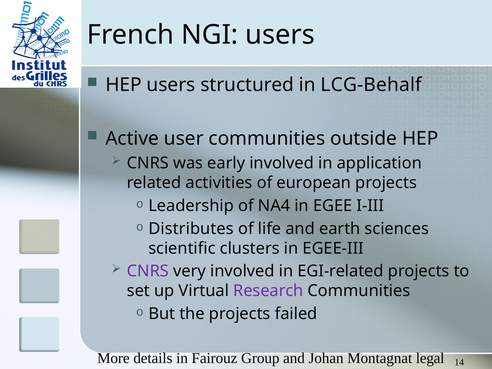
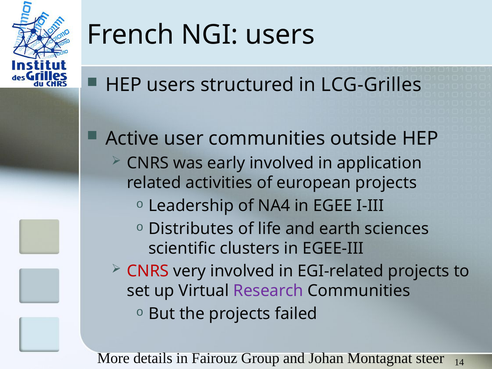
LCG-Behalf: LCG-Behalf -> LCG-Grilles (371, 85)
CNRS colour: purple -> red (148, 271)
legal: legal -> steer (430, 358)
